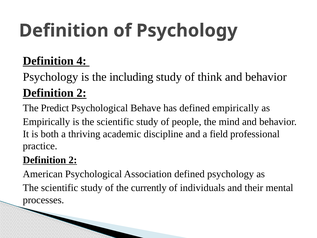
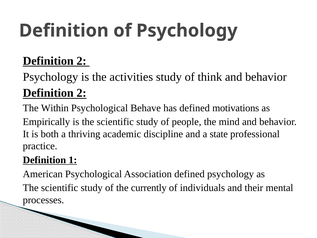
4: 4 -> 2 (81, 61)
including: including -> activities (131, 77)
Predict: Predict -> Within (55, 108)
defined empirically: empirically -> motivations (236, 108)
field: field -> state (219, 134)
2: 2 -> 1 (73, 160)
